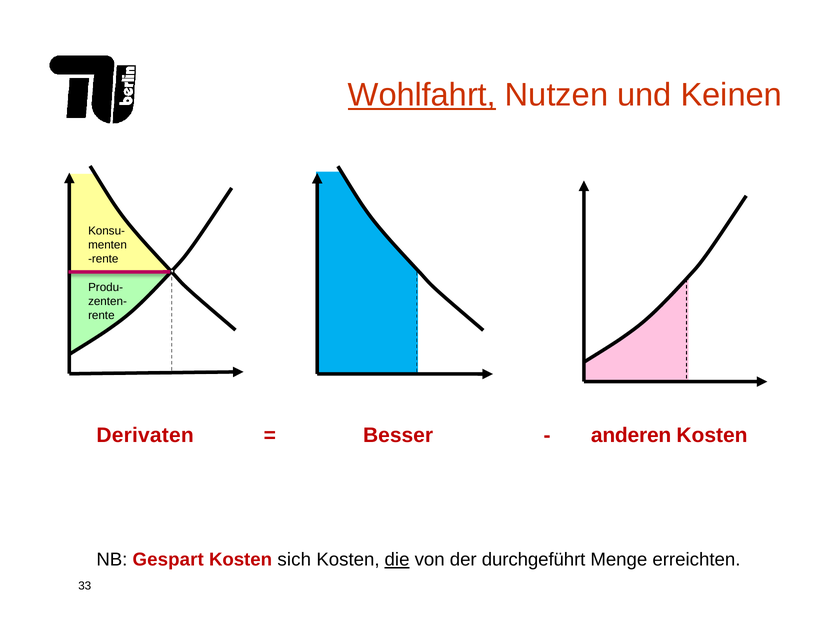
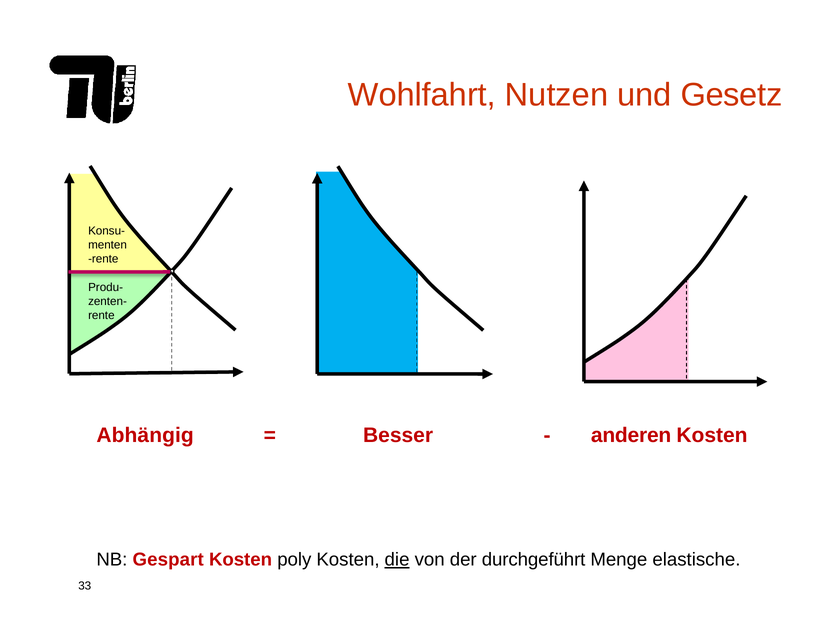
Wohlfahrt underline: present -> none (422, 95)
Keinen: Keinen -> Gesetz (731, 95)
Derivaten: Derivaten -> Abhängig (145, 435)
sich: sich -> poly (294, 560)
erreichten: erreichten -> elastische (696, 560)
